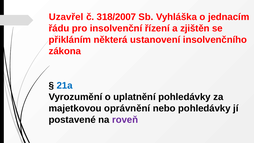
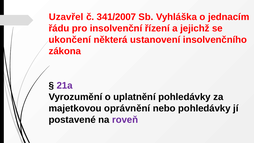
318/2007: 318/2007 -> 341/2007 (116, 17)
zjištěn: zjištěn -> jejichž (195, 28)
přikláním: přikláním -> ukončení (70, 40)
21a colour: blue -> purple (65, 85)
